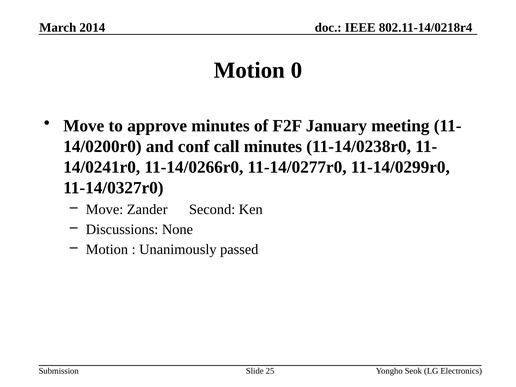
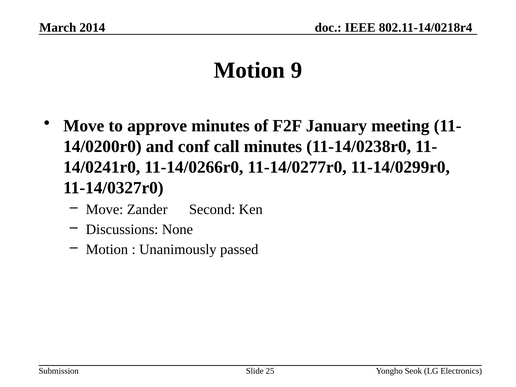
0: 0 -> 9 (296, 70)
